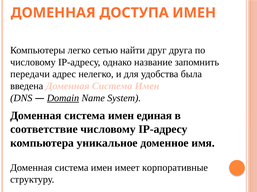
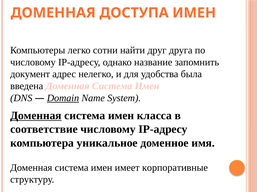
сетью: сетью -> сотни (105, 50)
передачи: передачи -> документ (30, 74)
Доменная underline: none -> present (36, 116)
единая: единая -> класса (154, 116)
